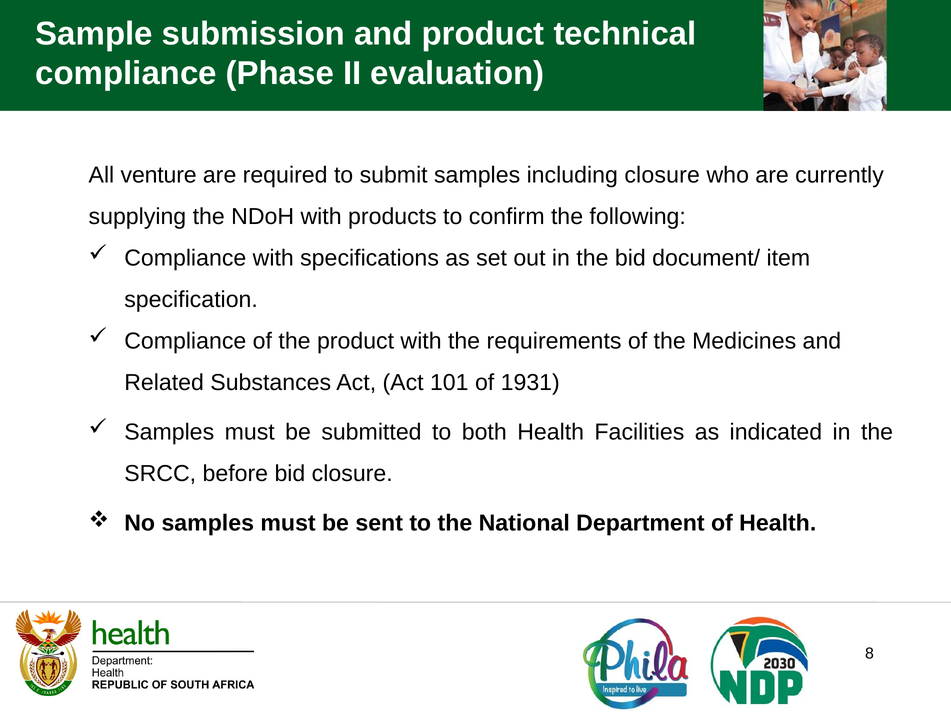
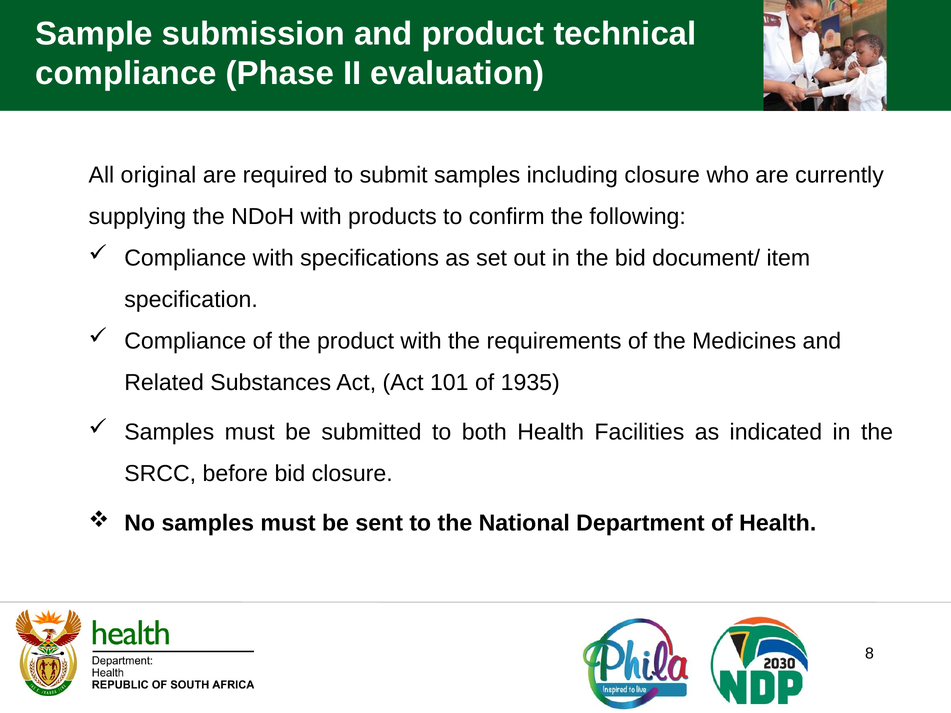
venture: venture -> original (158, 175)
1931: 1931 -> 1935 (530, 383)
